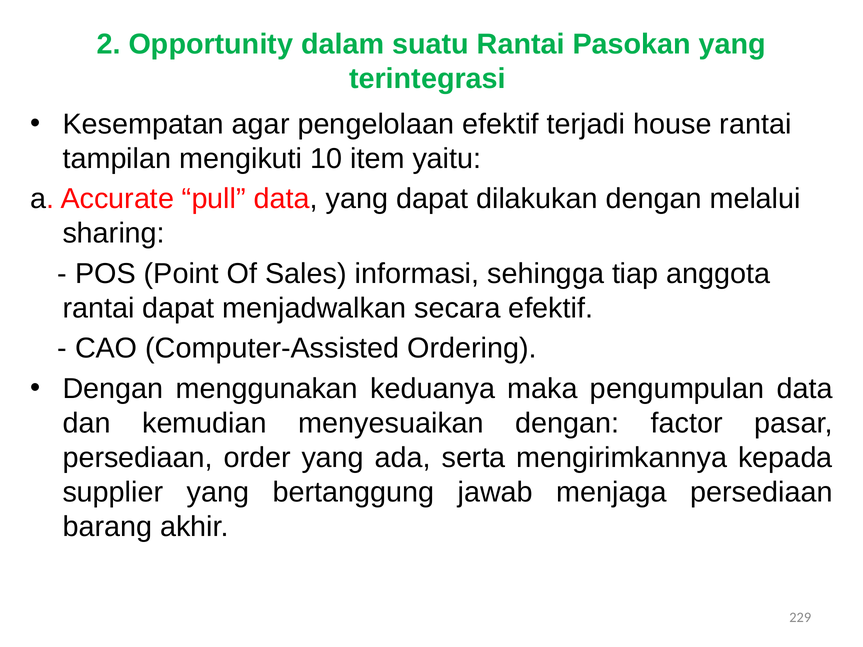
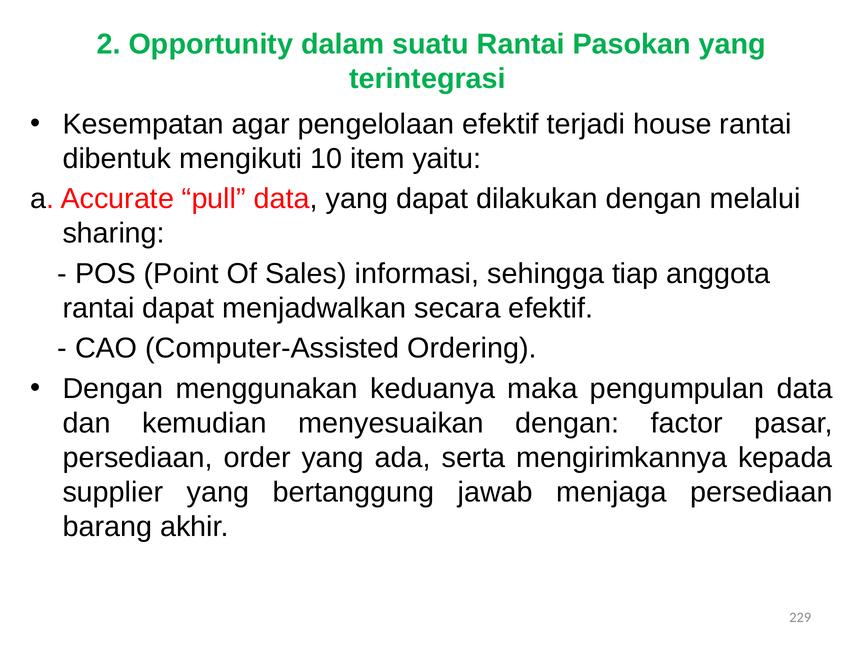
tampilan: tampilan -> dibentuk (117, 159)
